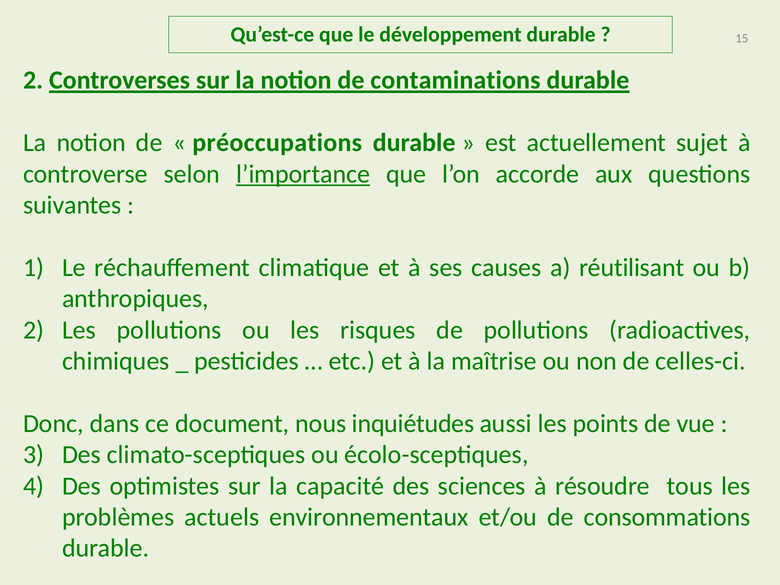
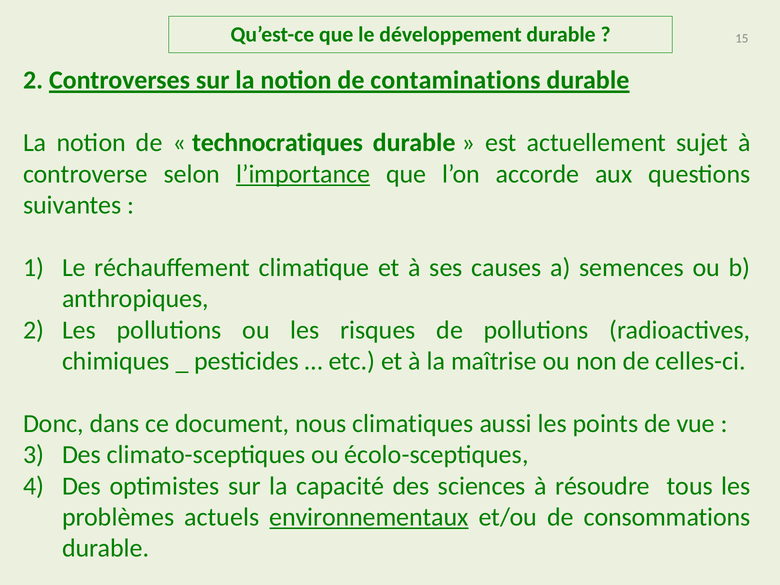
préoccupations: préoccupations -> technocratiques (277, 143)
réutilisant: réutilisant -> semences (632, 268)
inquiétudes: inquiétudes -> climatiques (413, 424)
environnementaux underline: none -> present (369, 517)
